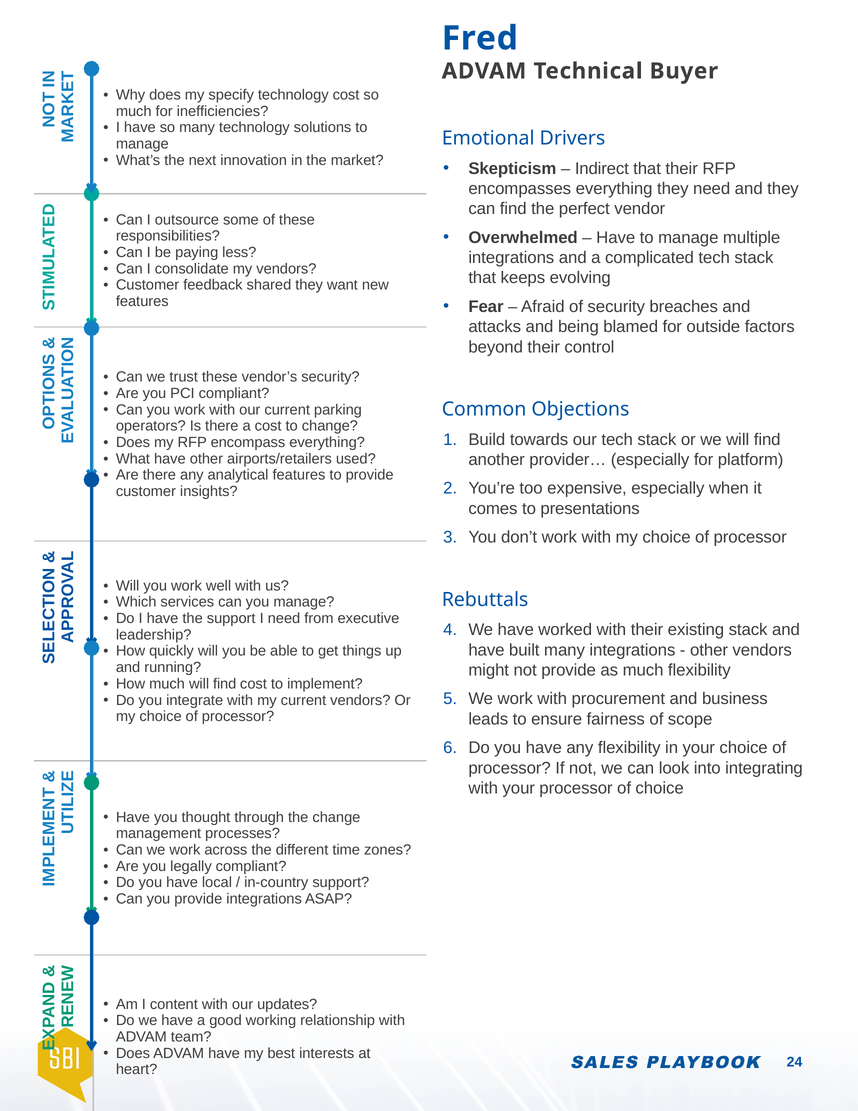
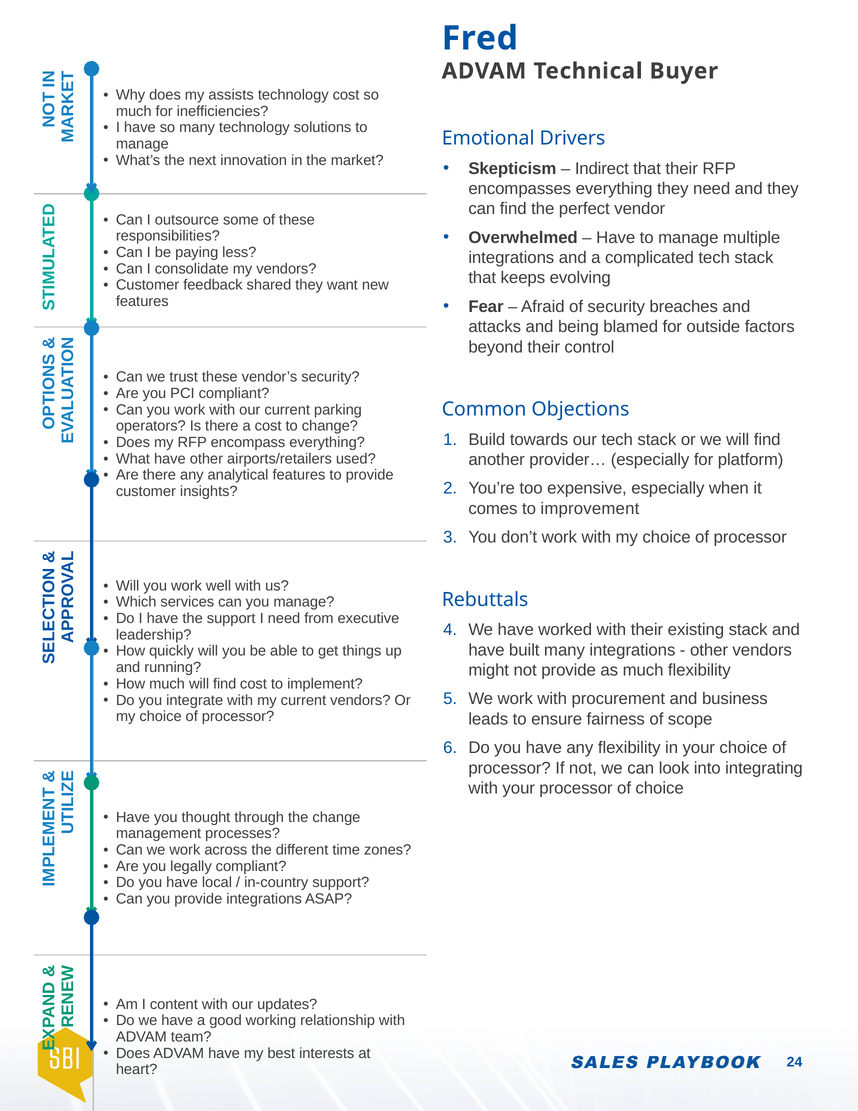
specify: specify -> assists (231, 95)
presentations: presentations -> improvement (590, 508)
